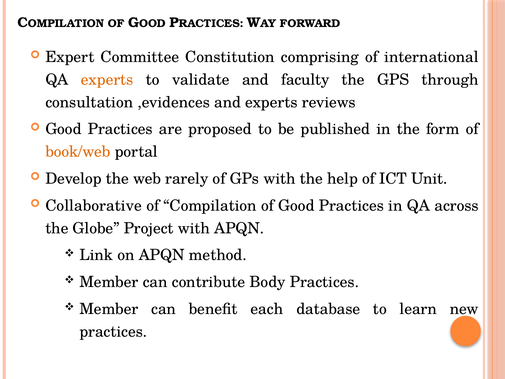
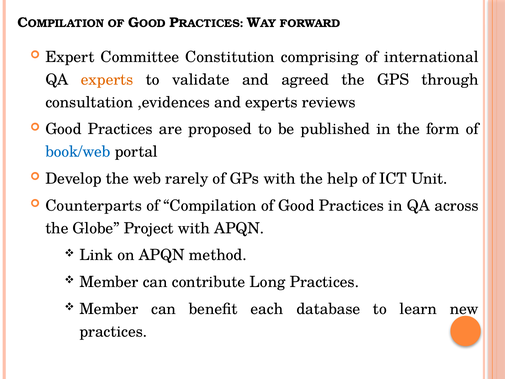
faculty: faculty -> agreed (305, 80)
book/web colour: orange -> blue (78, 152)
Collaborative: Collaborative -> Counterparts (94, 206)
Body: Body -> Long (267, 282)
